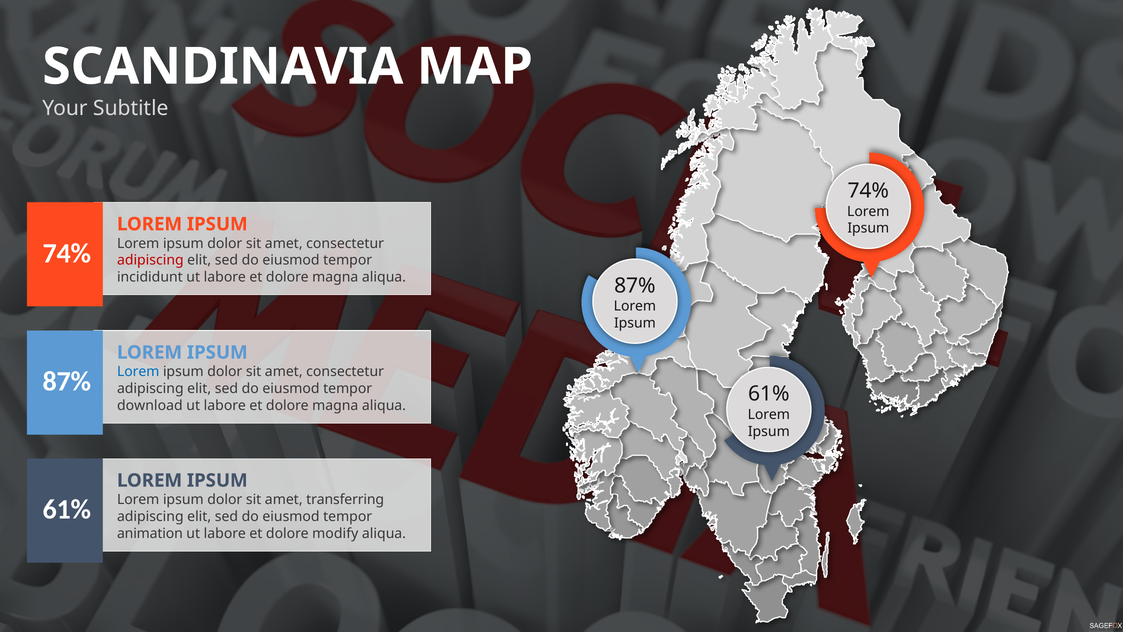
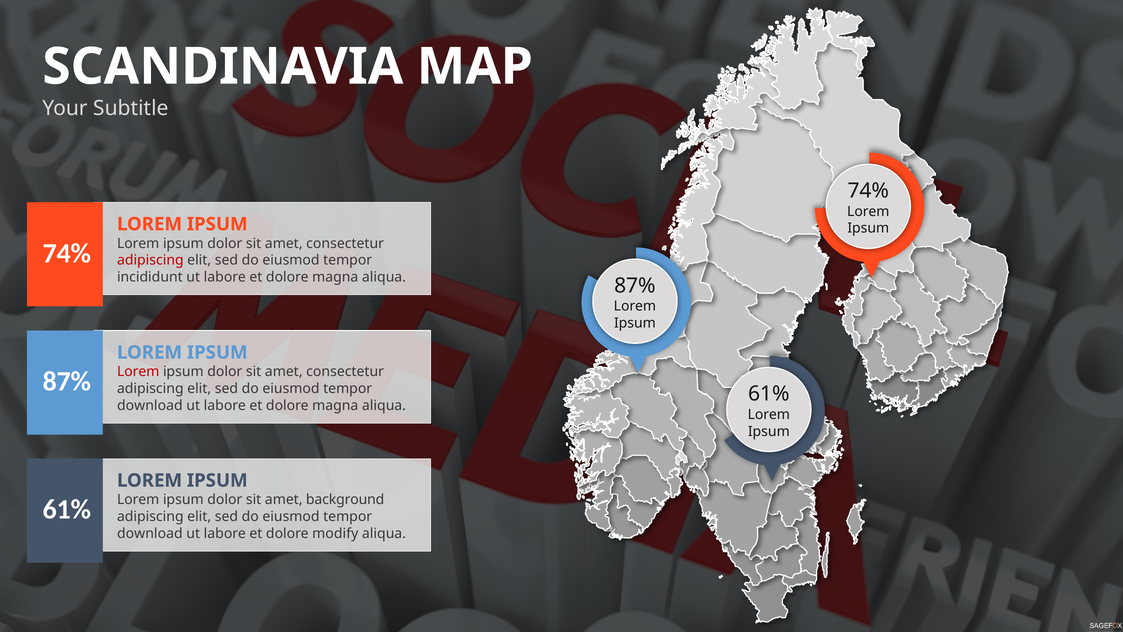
Lorem colour: blue -> red (138, 372)
transferring: transferring -> background (345, 500)
animation: animation -> download (150, 533)
